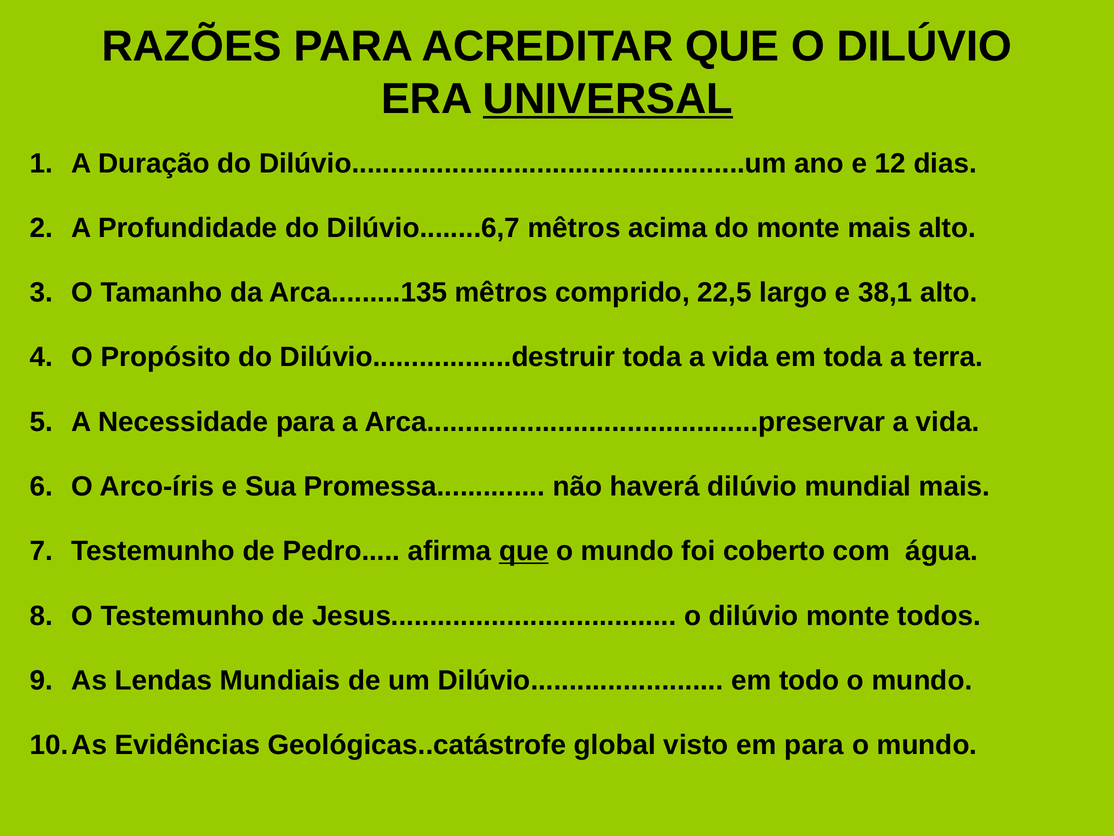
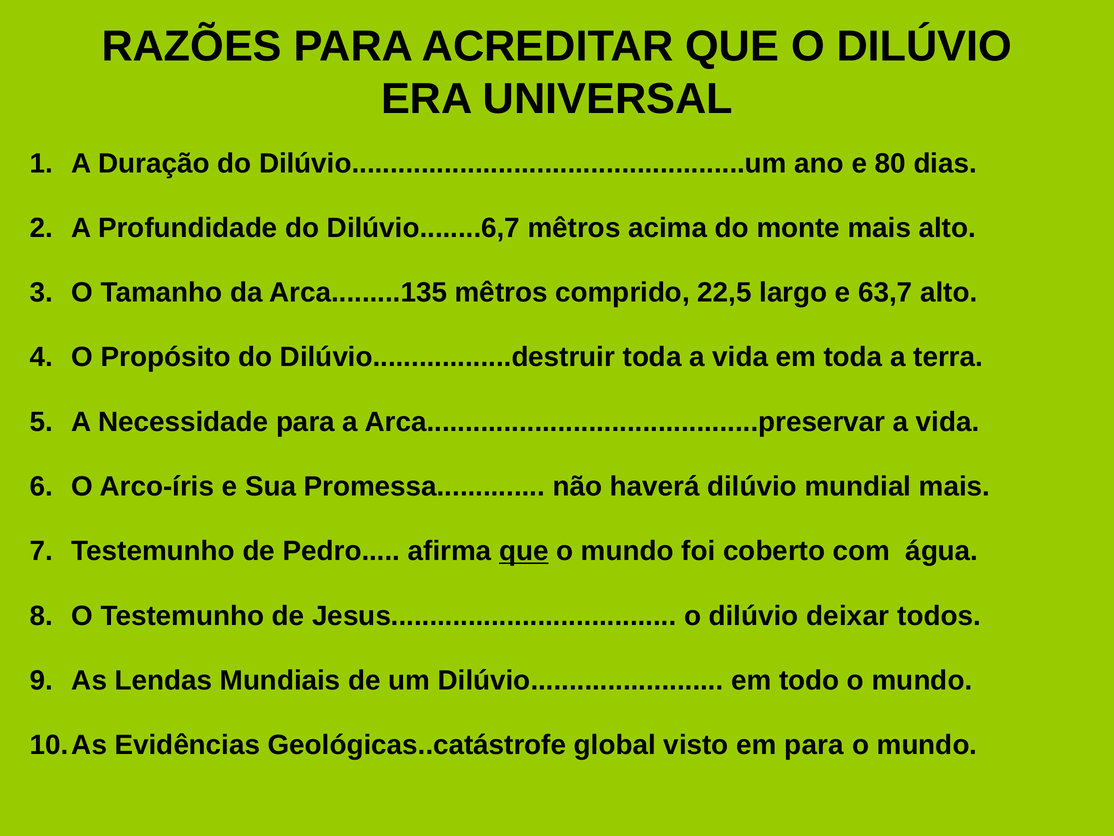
UNIVERSAL underline: present -> none (608, 99)
12: 12 -> 80 (890, 163)
38,1: 38,1 -> 63,7 (885, 292)
dilúvio monte: monte -> deixar (848, 615)
